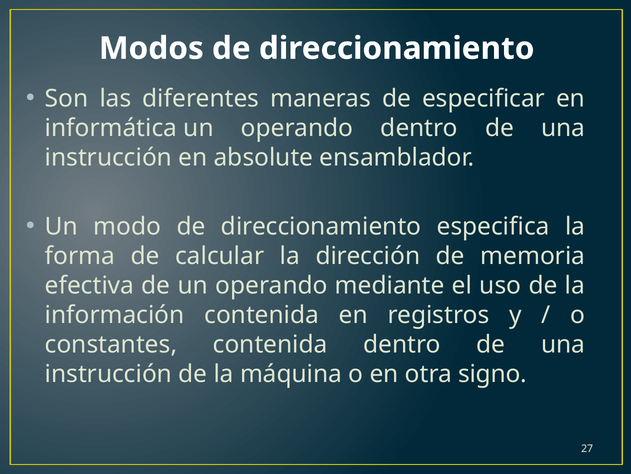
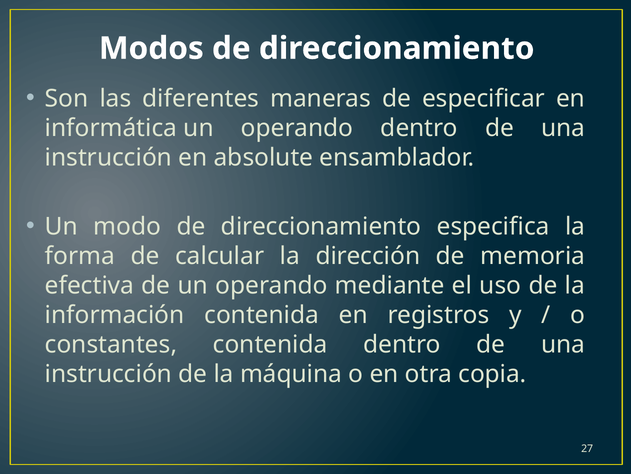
signo: signo -> copia (492, 373)
